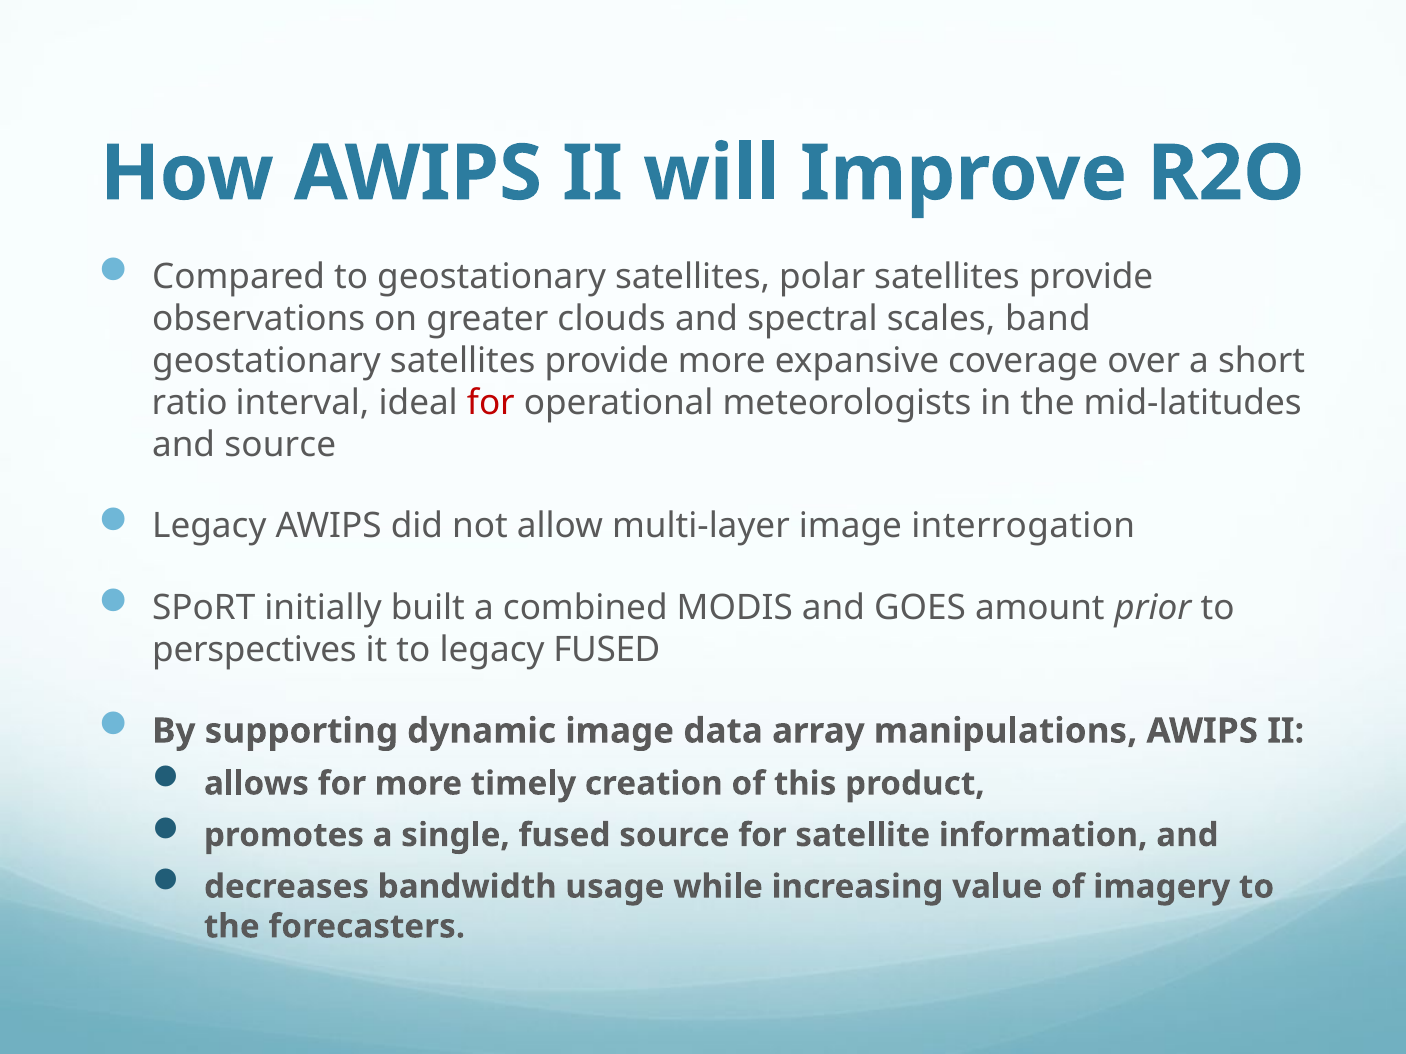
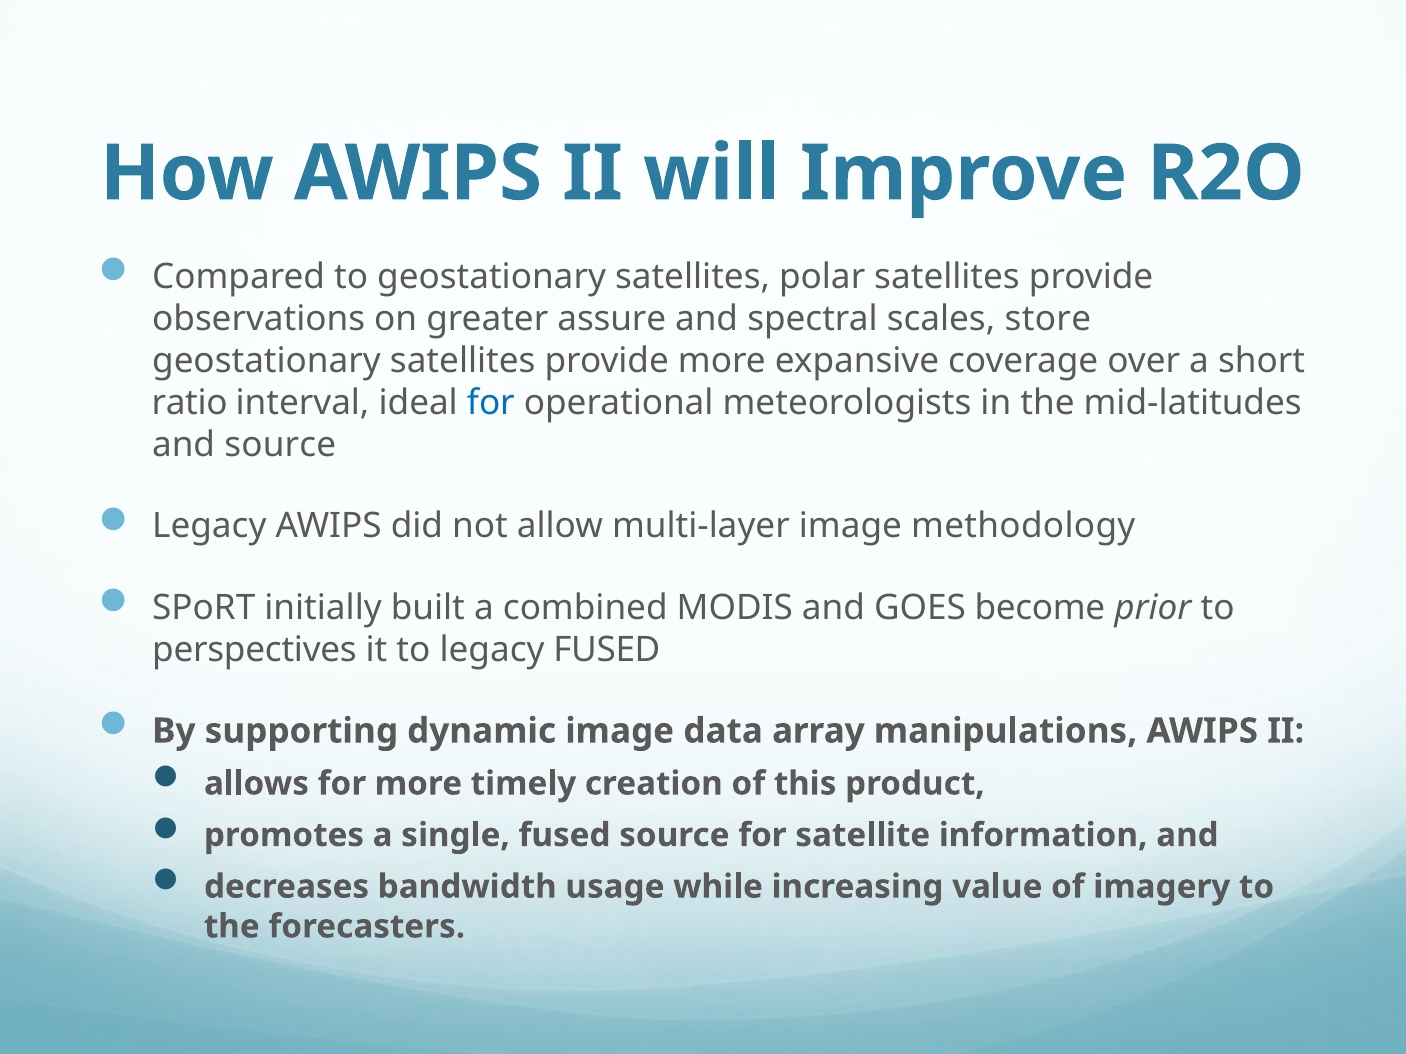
clouds: clouds -> assure (612, 319)
band: band -> store (1048, 319)
for colour: red -> blue (491, 403)
interrogation: interrogation -> methodology (1023, 527)
amount: amount -> become (1040, 608)
